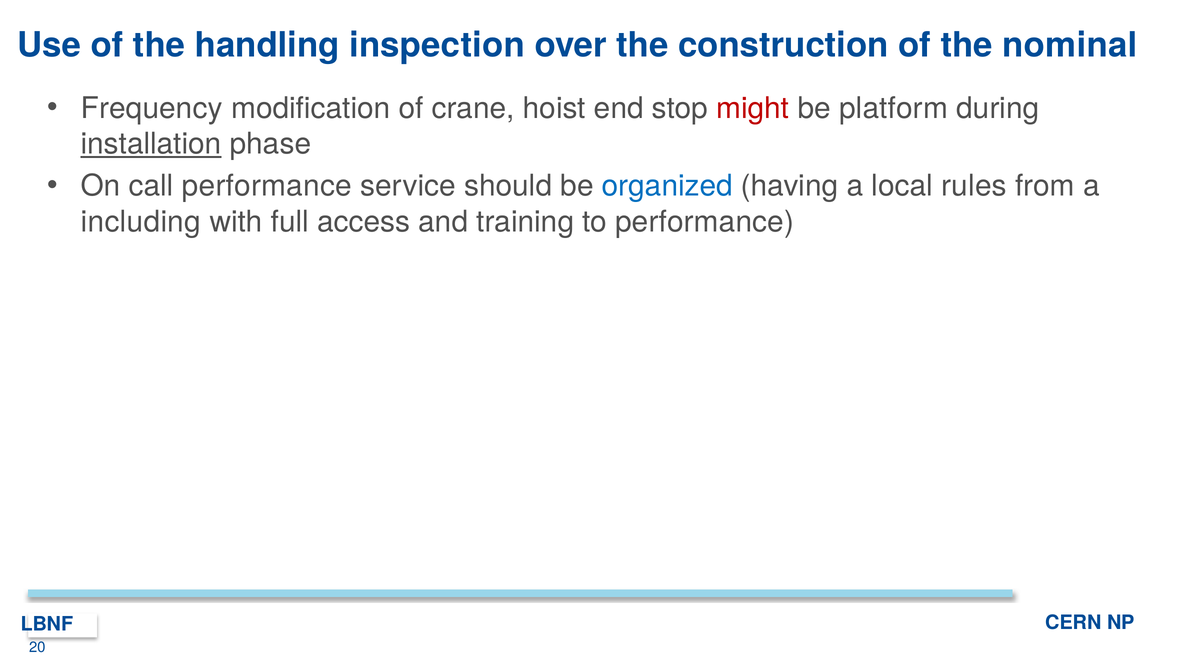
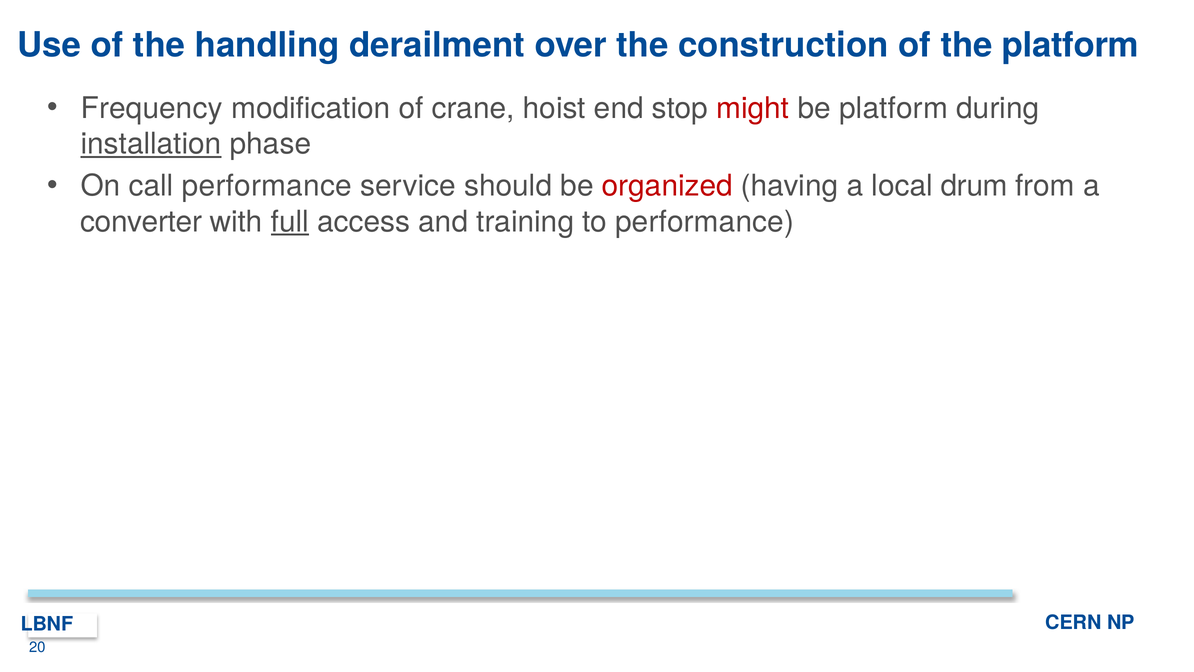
inspection: inspection -> derailment (437, 45)
the nominal: nominal -> platform (1070, 45)
organized colour: blue -> red (667, 186)
rules: rules -> drum (974, 186)
including: including -> converter (141, 222)
full underline: none -> present (290, 222)
